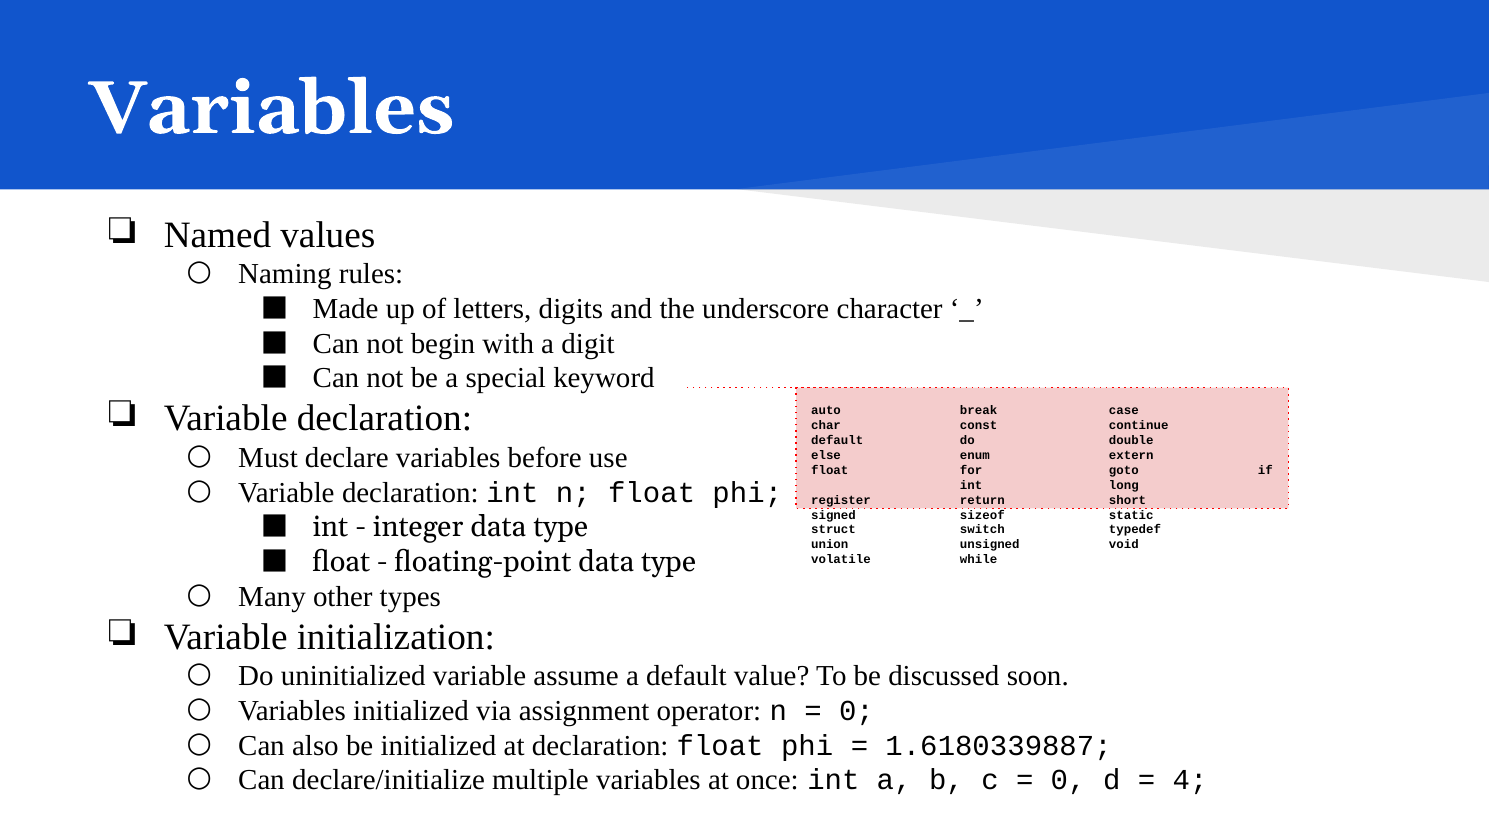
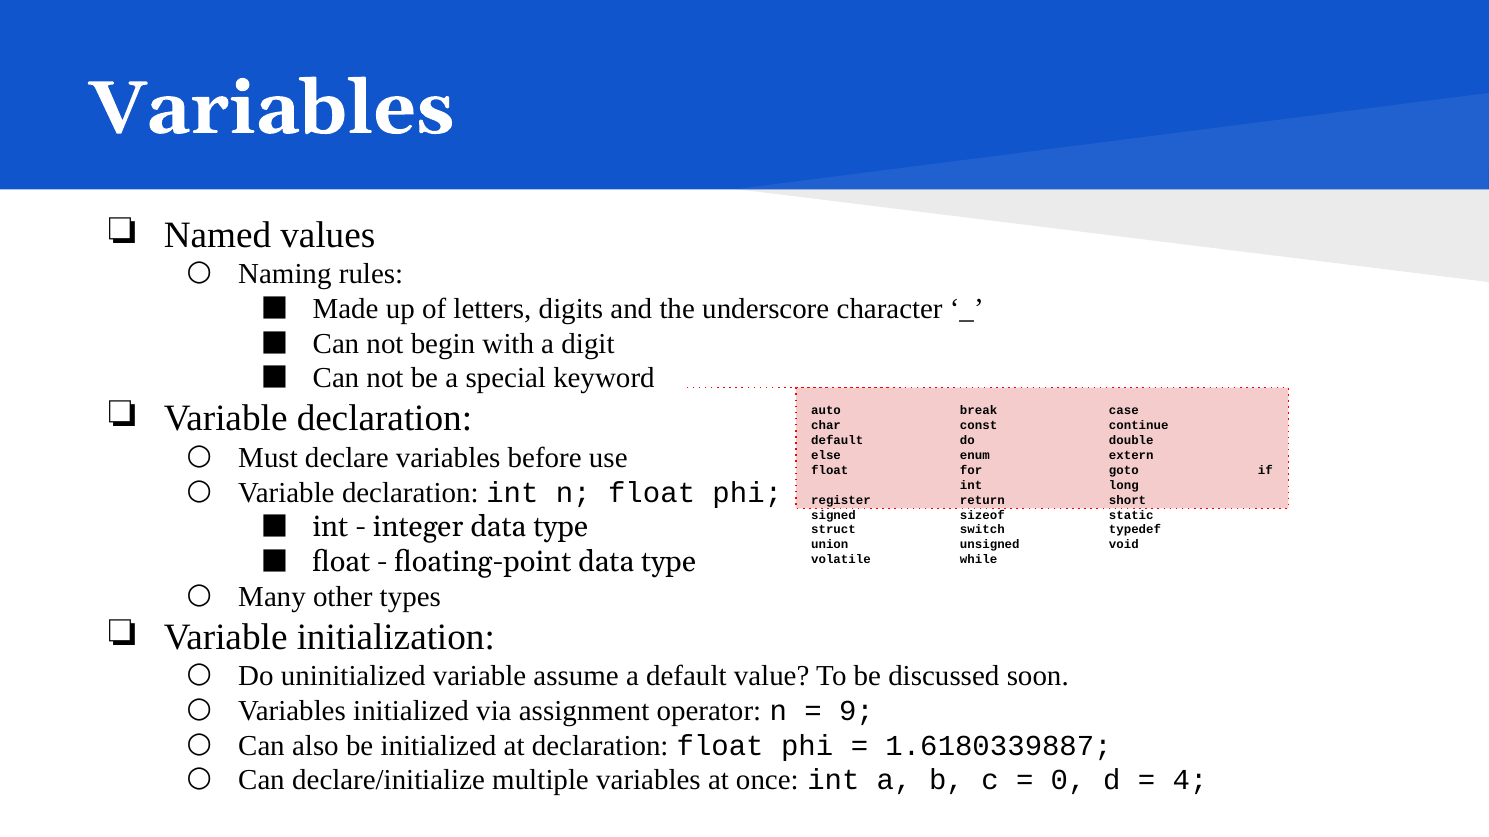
0: 0 -> 9 (856, 711)
